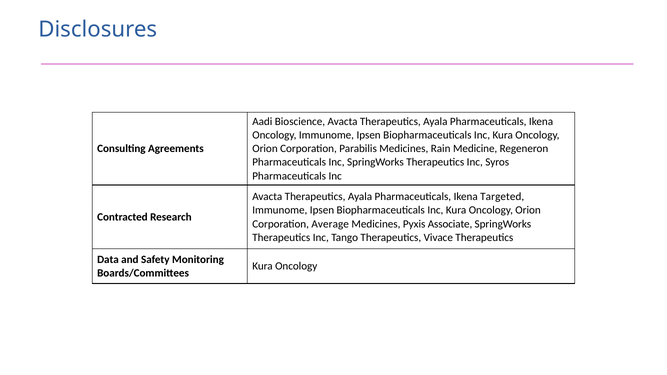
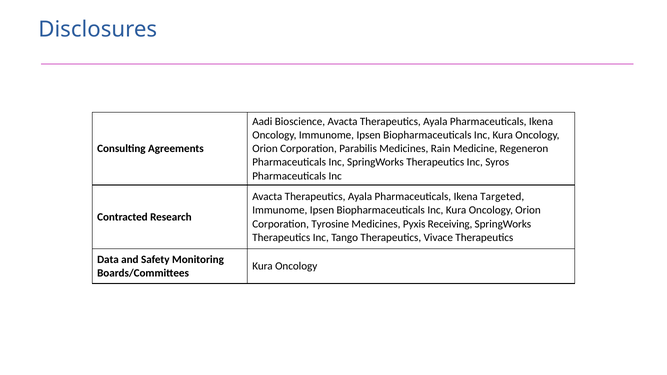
Average: Average -> Tyrosine (330, 224)
Associate: Associate -> Receiving (450, 224)
